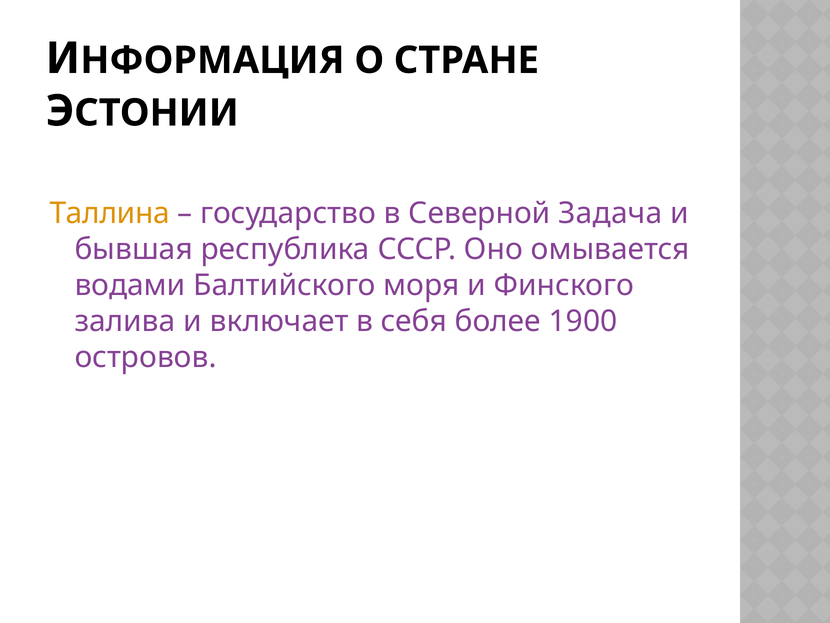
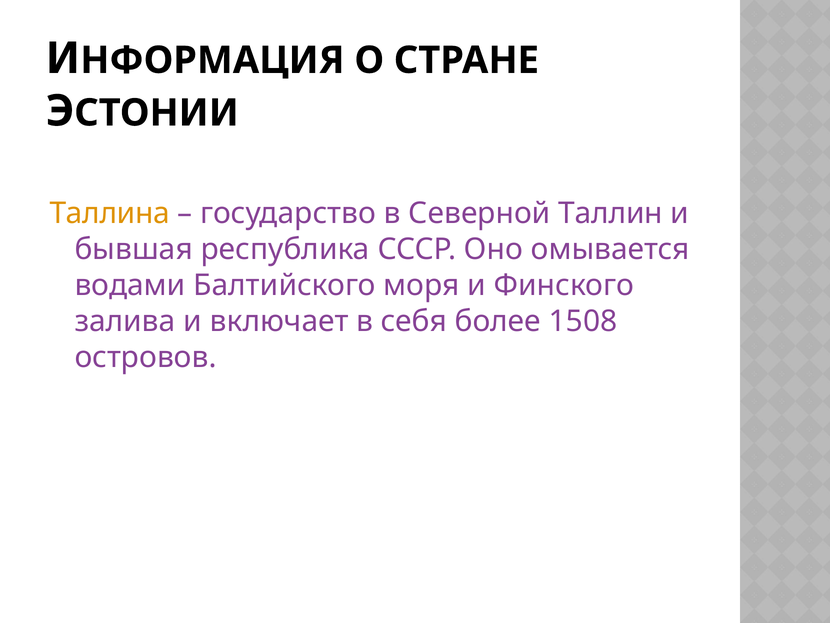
Задача: Задача -> Таллин (611, 213)
1900: 1900 -> 1508 (583, 321)
